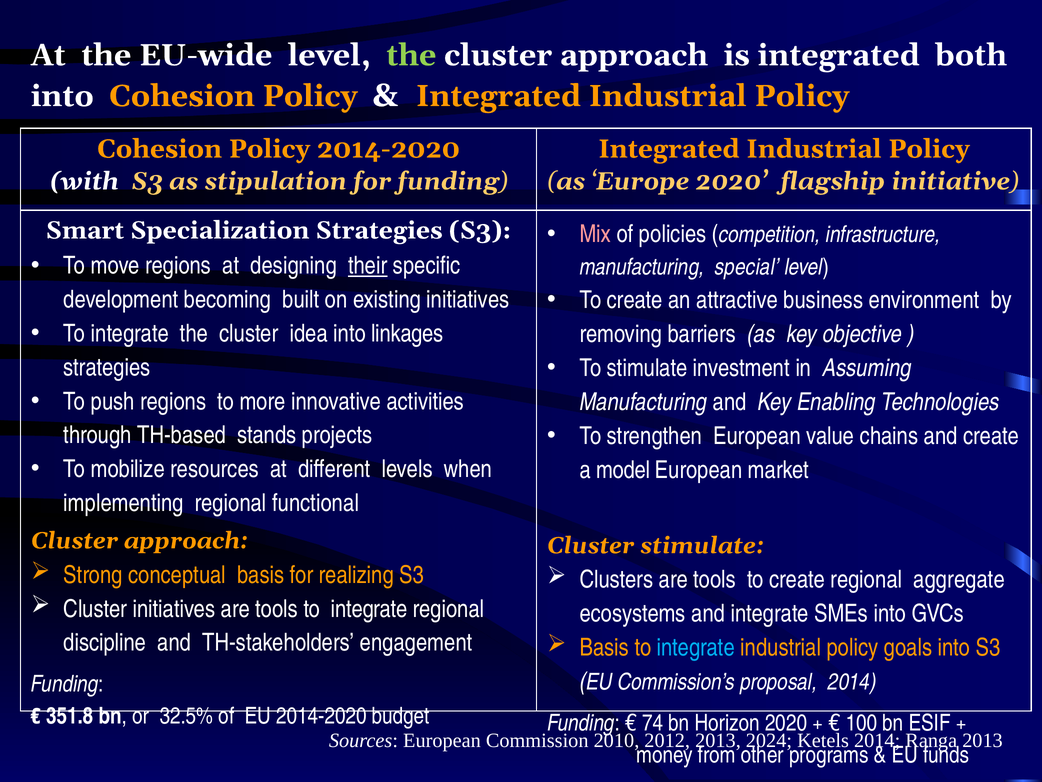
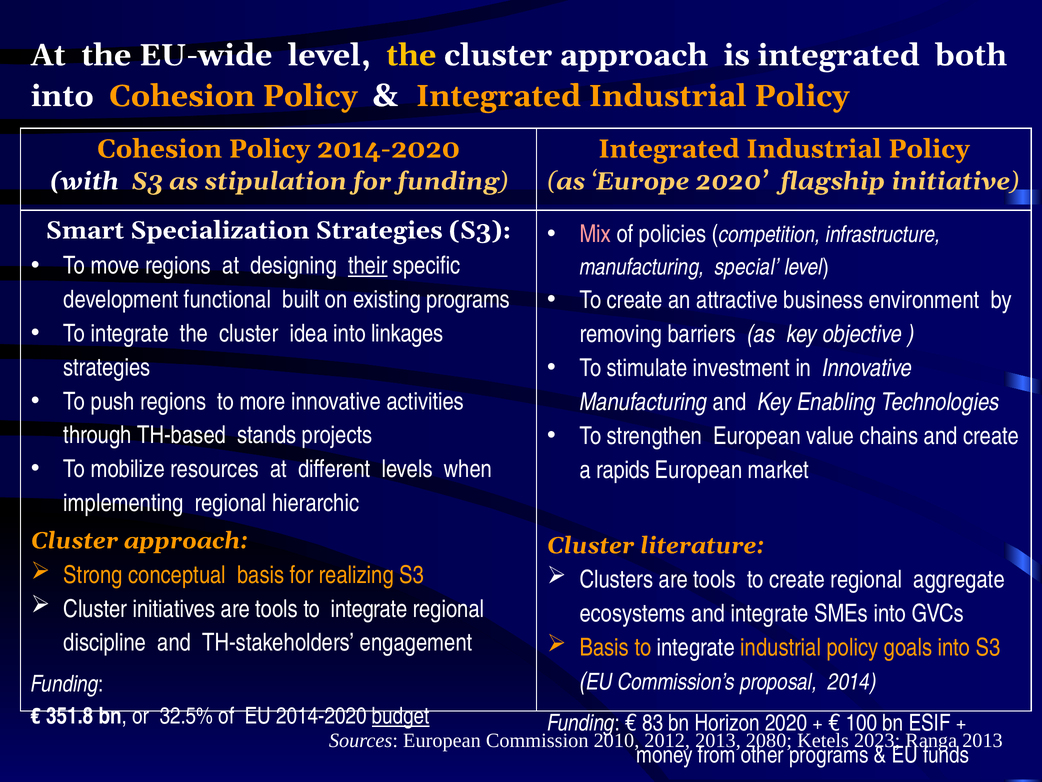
the colour: light green -> yellow (411, 55)
becoming: becoming -> functional (227, 300)
existing initiatives: initiatives -> programs (468, 300)
in Assuming: Assuming -> Innovative (867, 368)
model: model -> rapids (623, 470)
functional: functional -> hierarchic (316, 503)
Cluster stimulate: stimulate -> literature (702, 545)
integrate colour: light blue -> white (696, 647)
budget underline: none -> present (401, 716)
74: 74 -> 83 (653, 723)
2024: 2024 -> 2080 (769, 740)
Ketels 2014: 2014 -> 2023 (877, 740)
